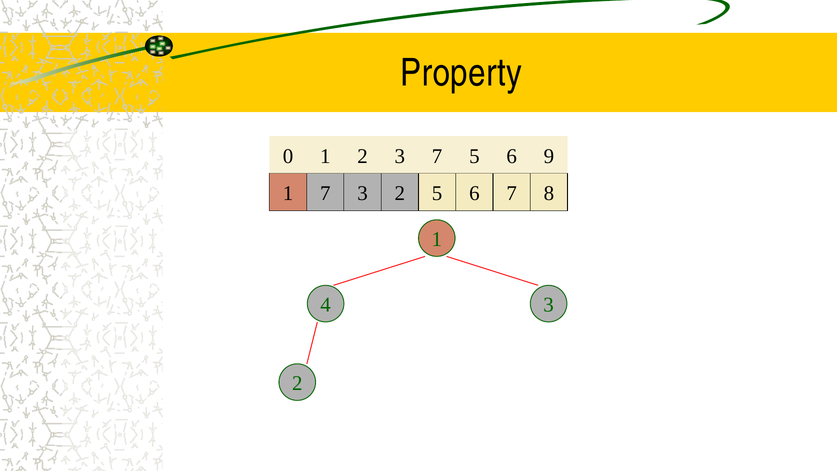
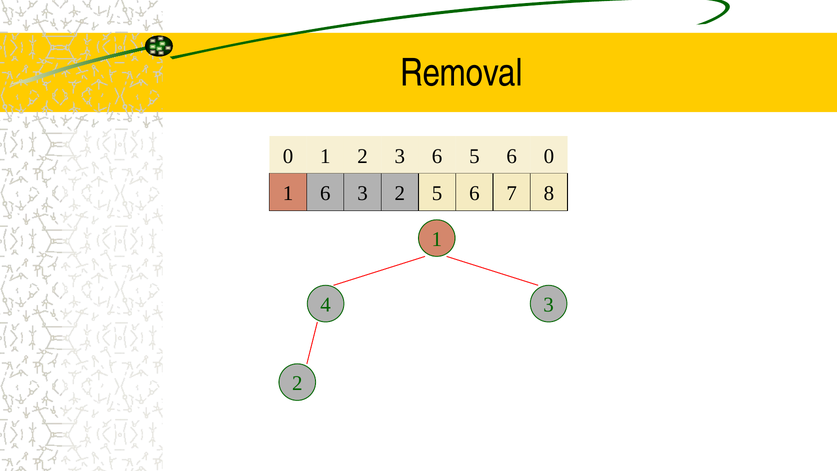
Property: Property -> Removal (461, 73)
3 7: 7 -> 6 (437, 156)
6 9: 9 -> 0 (549, 156)
1 7: 7 -> 6 (325, 193)
